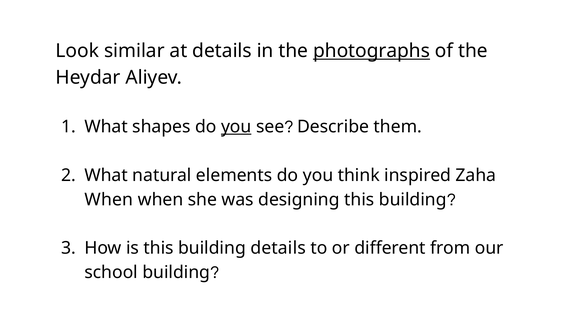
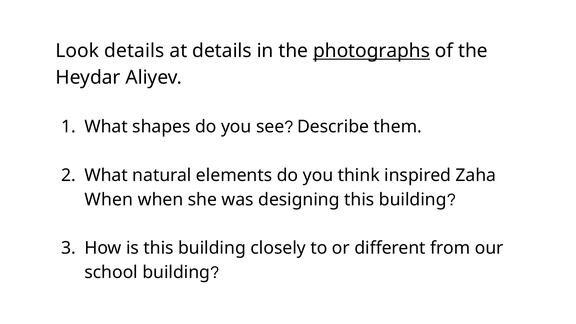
Look similar: similar -> details (134, 51)
you underline: present -> none (236, 127)
building details: details -> closely (278, 248)
